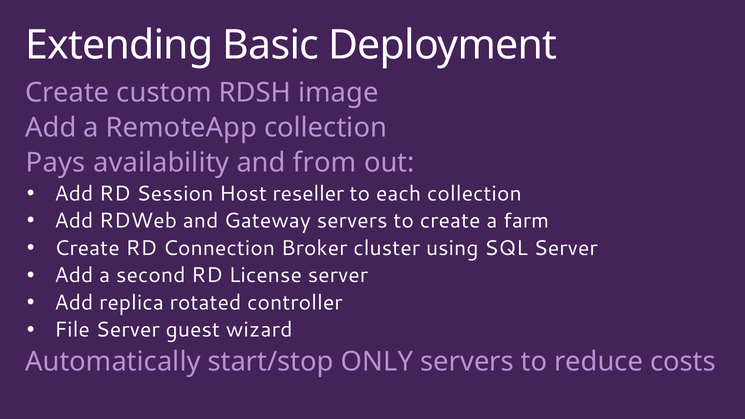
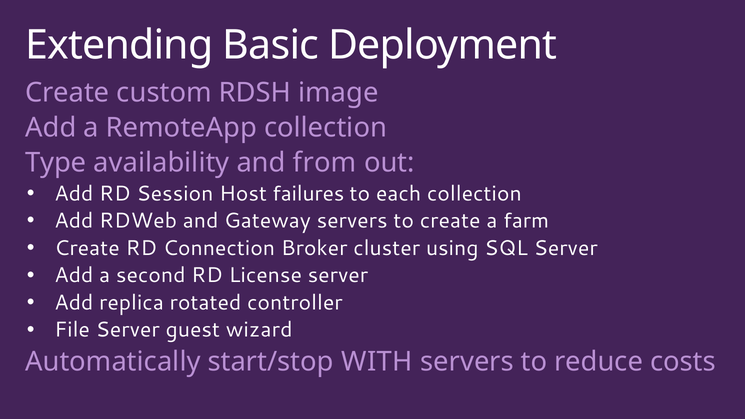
Pays: Pays -> Type (56, 163)
reseller: reseller -> failures (308, 194)
ONLY: ONLY -> WITH (377, 362)
